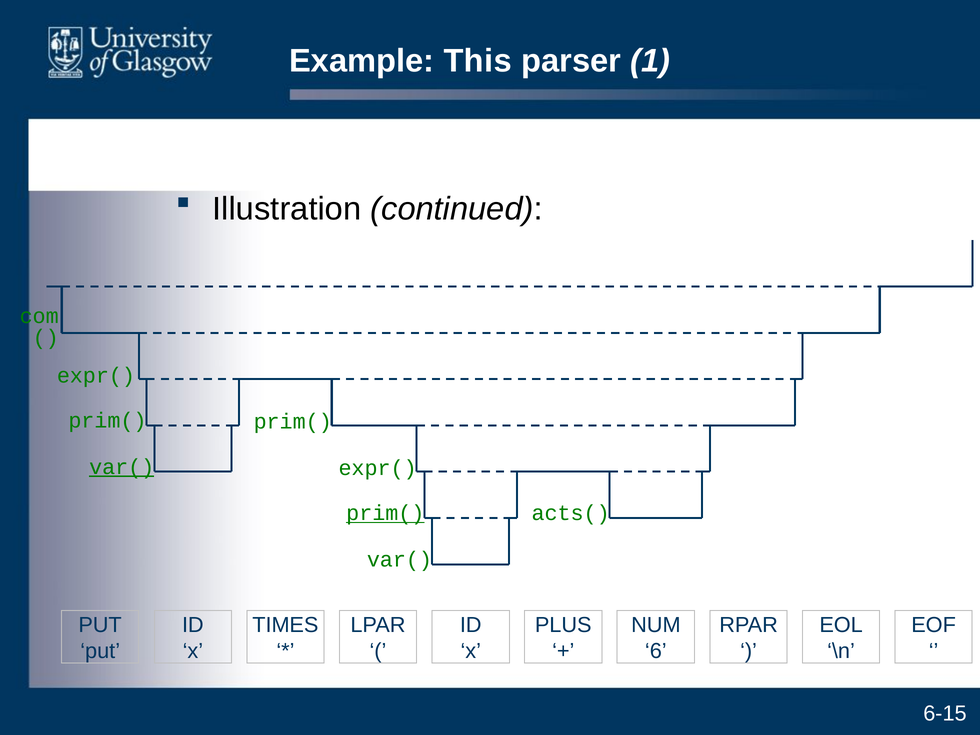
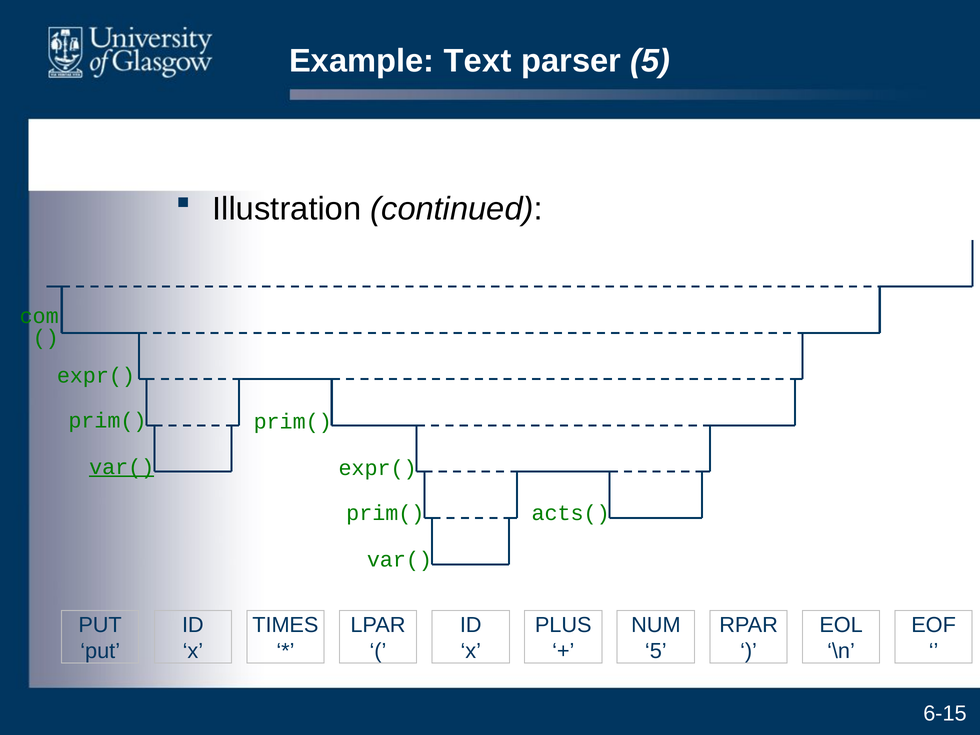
This: This -> Text (478, 61)
parser 1: 1 -> 5 (650, 61)
prim( underline: present -> none (385, 513)
6: 6 -> 5 (656, 651)
